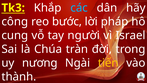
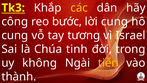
các colour: light blue -> yellow (79, 8)
lời pháp: pháp -> cung (115, 22)
người: người -> tương (84, 35)
tràn: tràn -> tinh (77, 49)
nương: nương -> không (40, 63)
